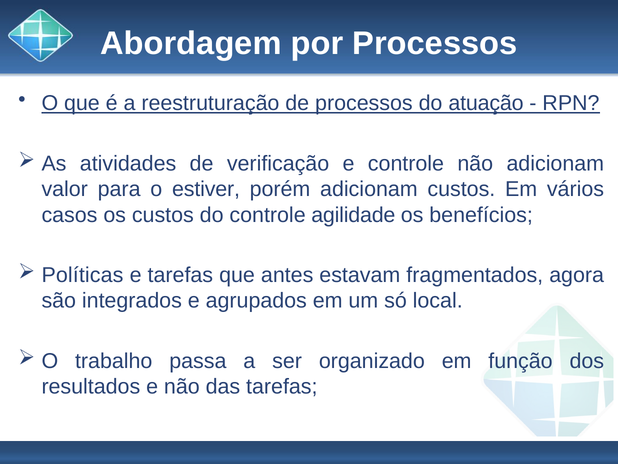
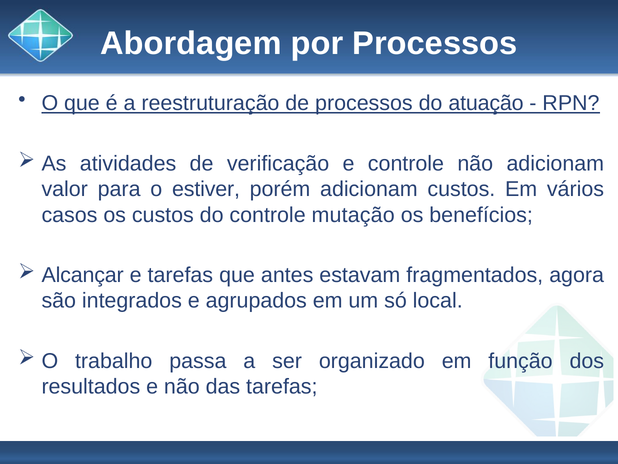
agilidade: agilidade -> mutação (353, 215)
Políticas: Políticas -> Alcançar (83, 275)
